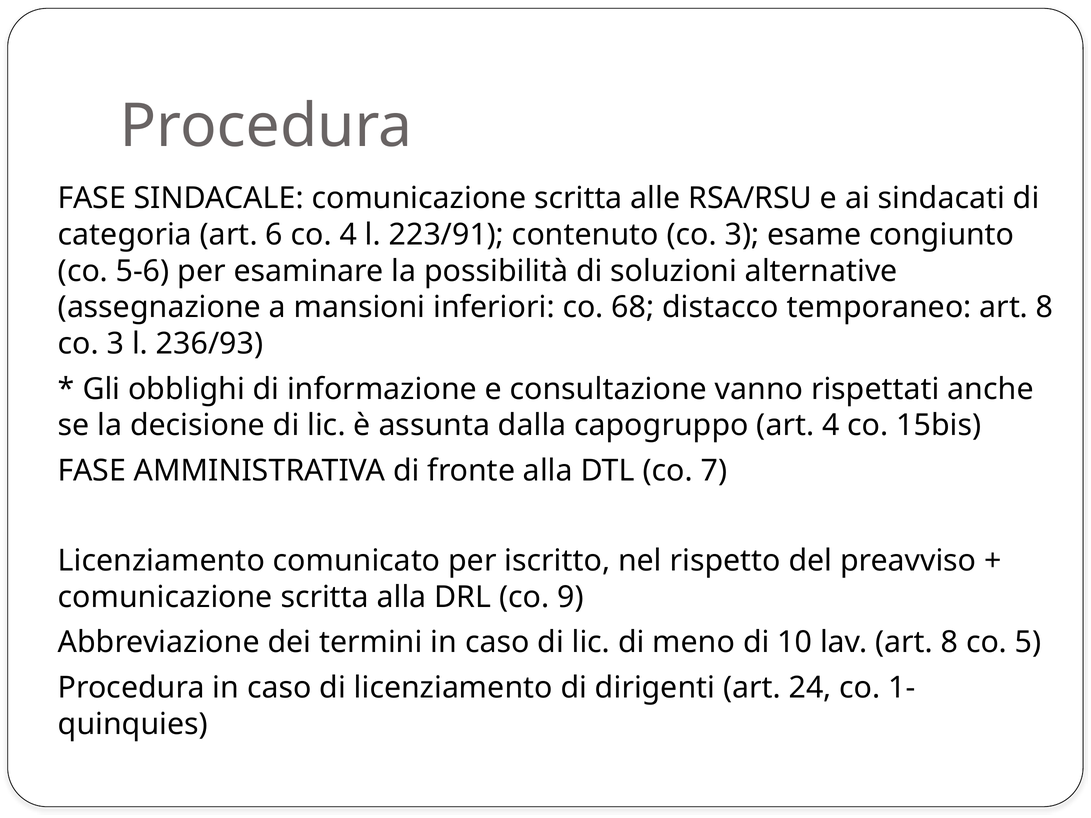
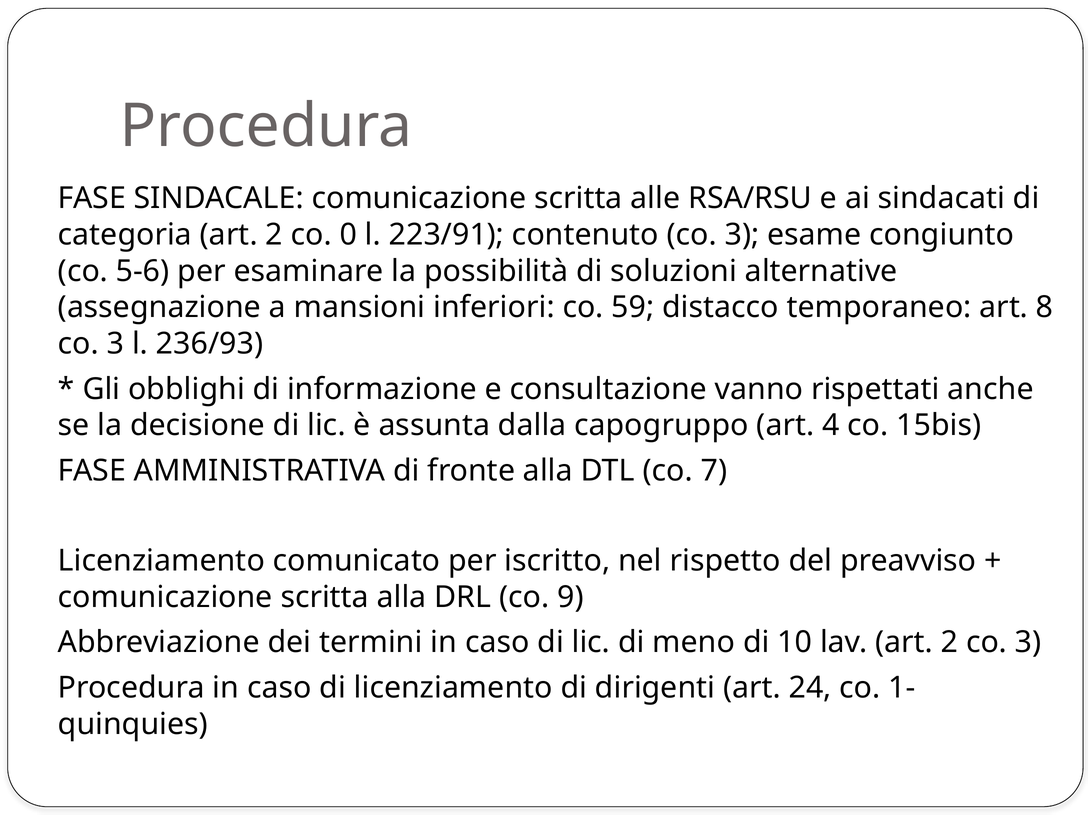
categoria art 6: 6 -> 2 (274, 235)
co 4: 4 -> 0 (348, 235)
68: 68 -> 59 (633, 308)
lav art 8: 8 -> 2 (949, 643)
5: 5 -> 3 (1028, 643)
